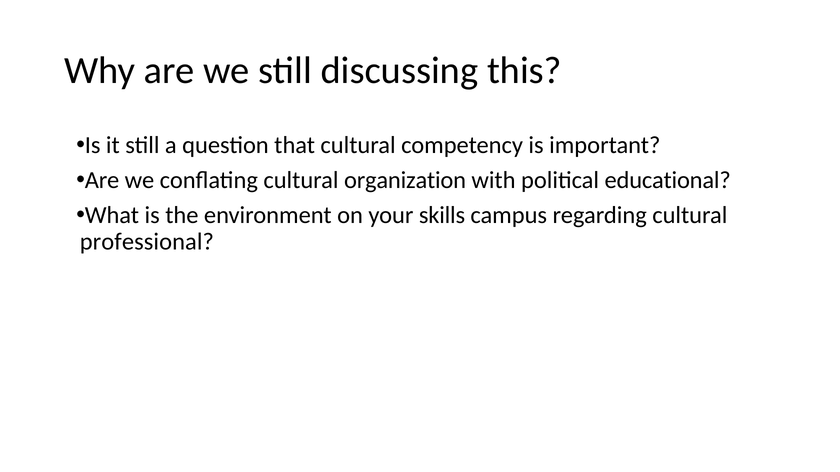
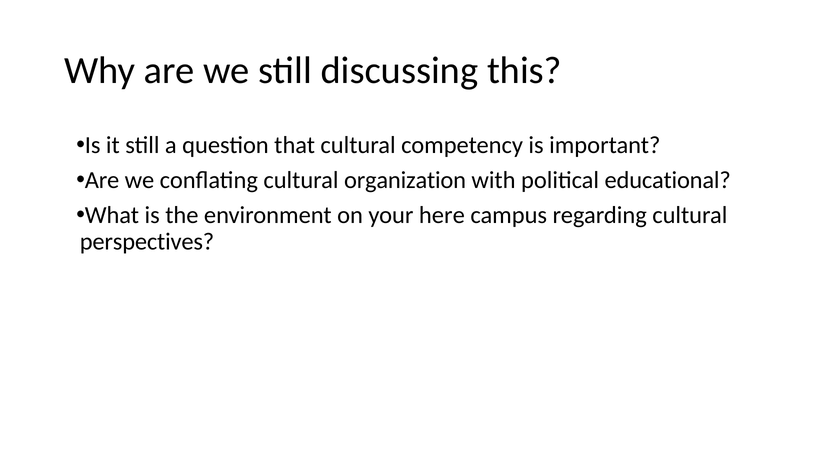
skills: skills -> here (442, 216)
professional: professional -> perspectives (147, 242)
